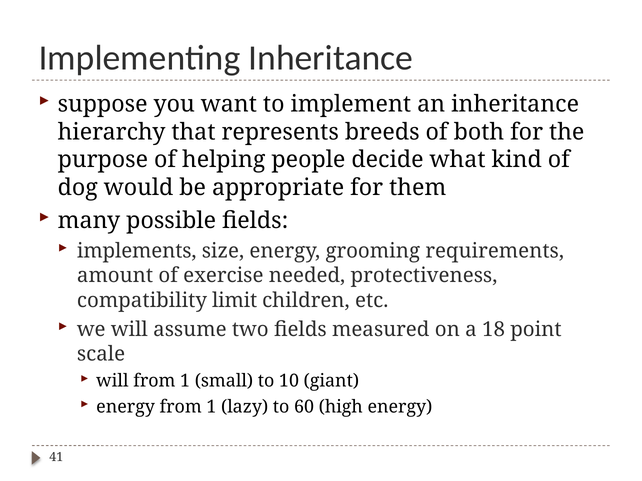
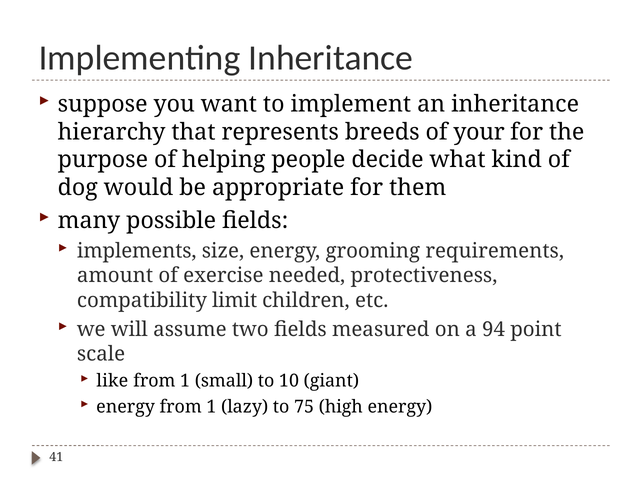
both: both -> your (479, 132)
18: 18 -> 94 (494, 330)
will: will -> like (112, 381)
60: 60 -> 75 (304, 407)
